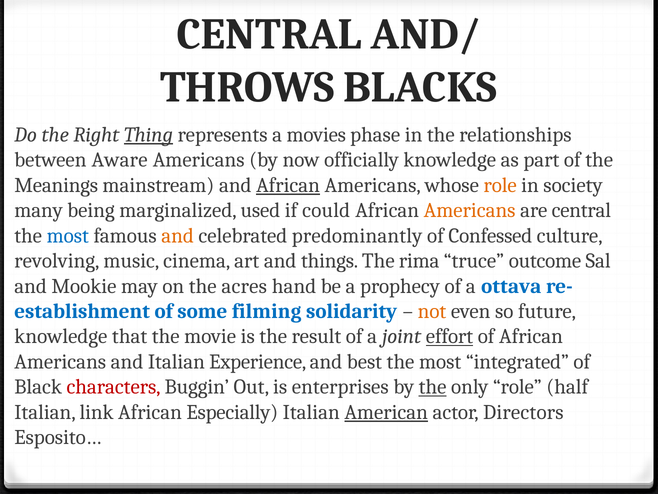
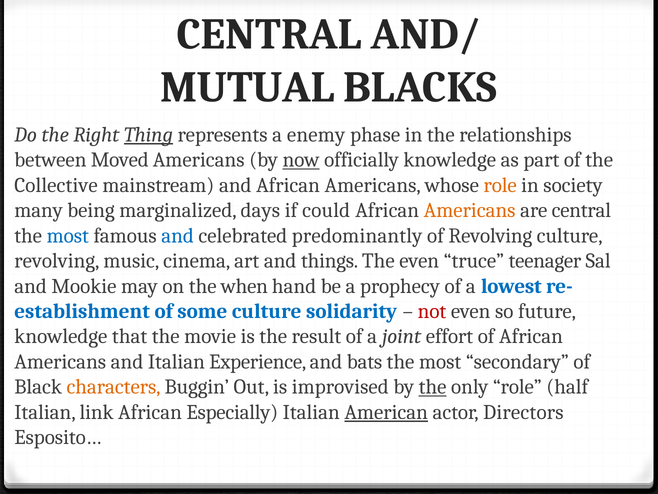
THROWS: THROWS -> MUTUAL (247, 87)
movies: movies -> enemy (316, 135)
Aware: Aware -> Moved (120, 160)
now underline: none -> present (301, 160)
Meanings: Meanings -> Collective (56, 185)
African underline: present -> none (288, 185)
used: used -> days (260, 210)
and colour: orange -> blue (178, 235)
of Confessed: Confessed -> Revolving (490, 235)
The rima: rima -> even (419, 261)
outcome: outcome -> teenager (545, 261)
acres: acres -> when (244, 286)
ottava: ottava -> lowest (511, 286)
some filming: filming -> culture (267, 311)
not colour: orange -> red (432, 311)
effort underline: present -> none (449, 336)
best: best -> bats (365, 361)
integrated: integrated -> secondary (517, 361)
characters colour: red -> orange (114, 387)
enterprises: enterprises -> improvised (340, 387)
